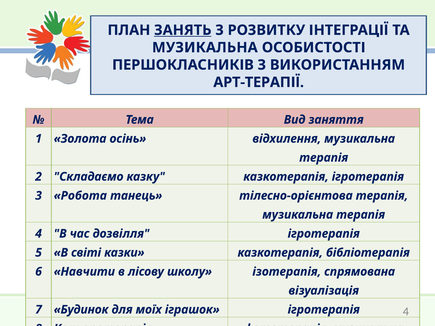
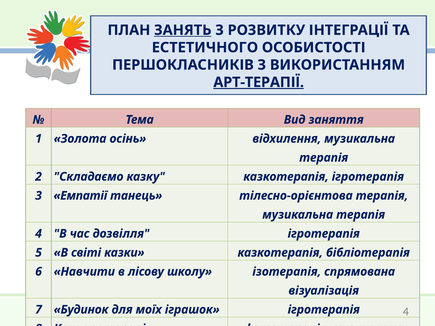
МУЗИКАЛЬНА: МУЗИКАЛЬНА -> ЕСТЕТИЧНОГО (205, 48)
АРТ-ТЕРАПІЇ underline: none -> present (259, 82)
Робота: Робота -> Емпатії (80, 196)
